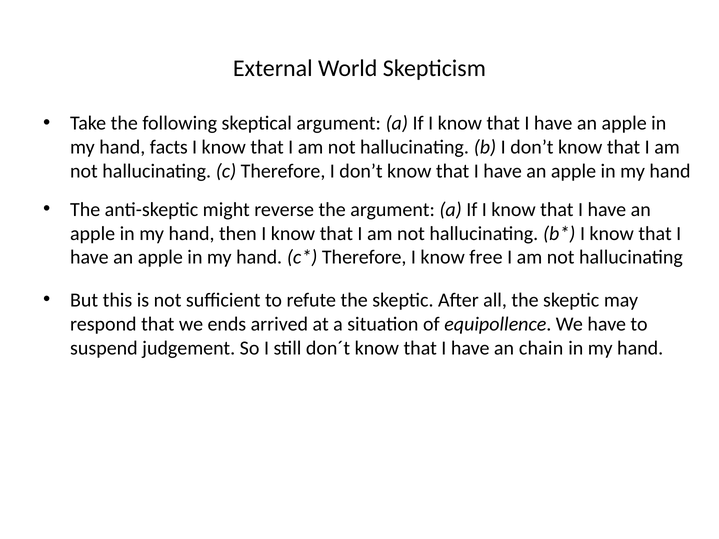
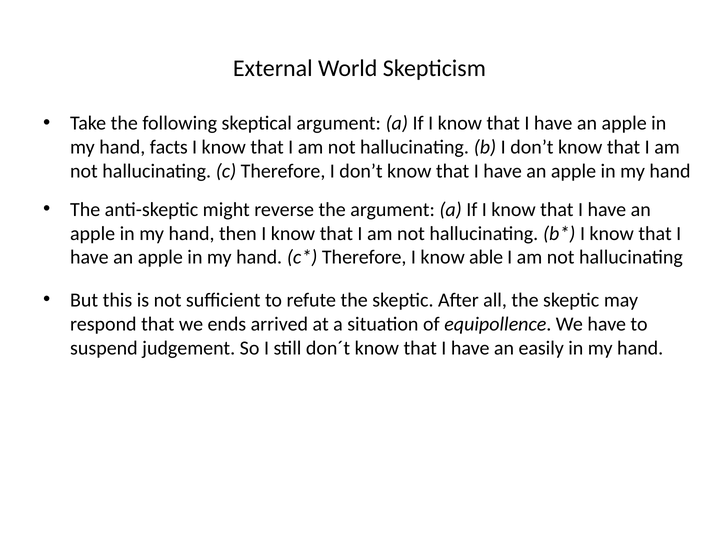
free: free -> able (486, 258)
chain: chain -> easily (541, 348)
